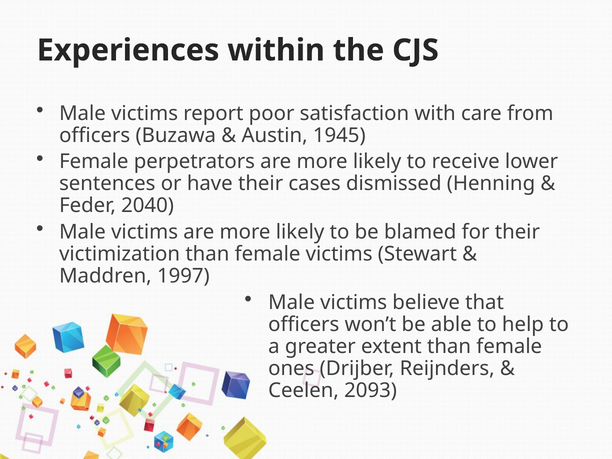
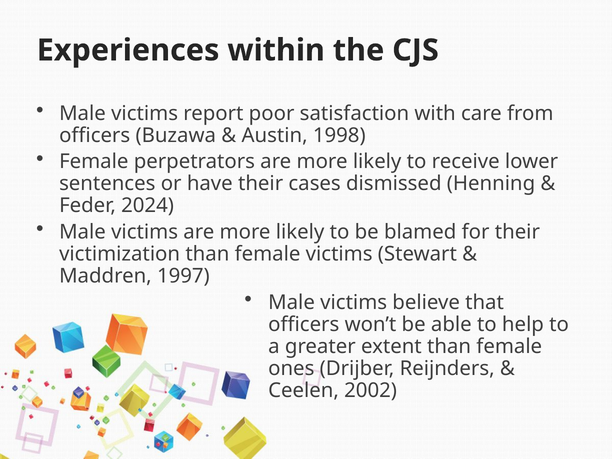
1945: 1945 -> 1998 (339, 135)
2040: 2040 -> 2024 (148, 206)
2093: 2093 -> 2002 (371, 391)
